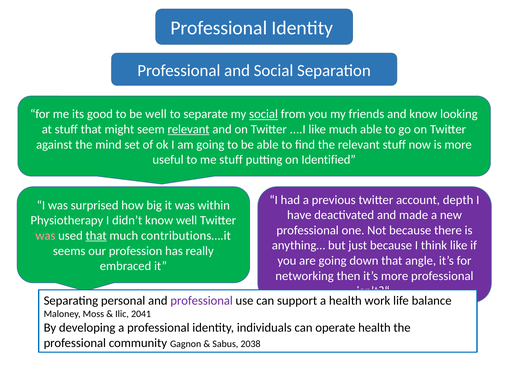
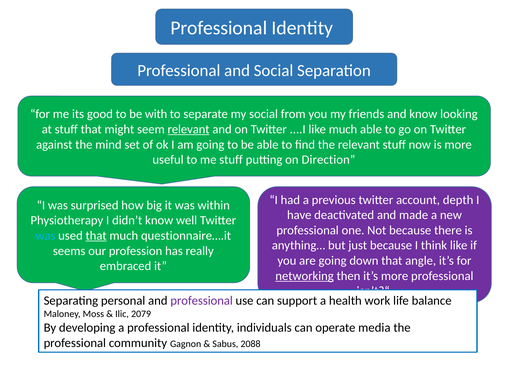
be well: well -> with (156, 114)
social underline: present -> none (264, 114)
Identified: Identified -> Direction (328, 160)
was colour: pink -> light blue (45, 235)
contributions….it: contributions….it -> questionnaire….it (186, 235)
networking underline: none -> present (305, 276)
2041: 2041 -> 2079 (141, 314)
operate health: health -> media (374, 327)
2038: 2038 -> 2088 (251, 343)
